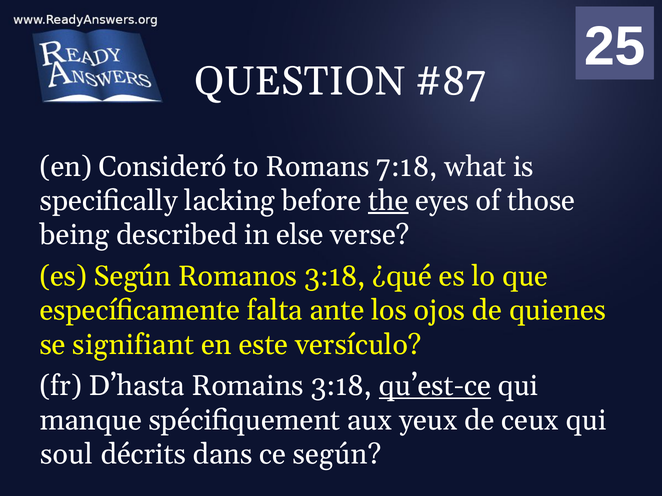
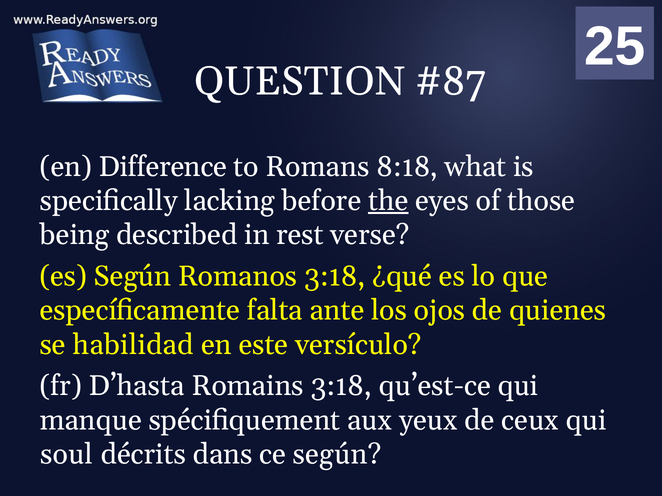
Consideró: Consideró -> Difference (163, 167)
7:18: 7:18 -> 8:18 (407, 167)
else: else -> rest (300, 235)
signifiant: signifiant -> habilidad (133, 345)
qu’est-ce underline: present -> none (435, 386)
